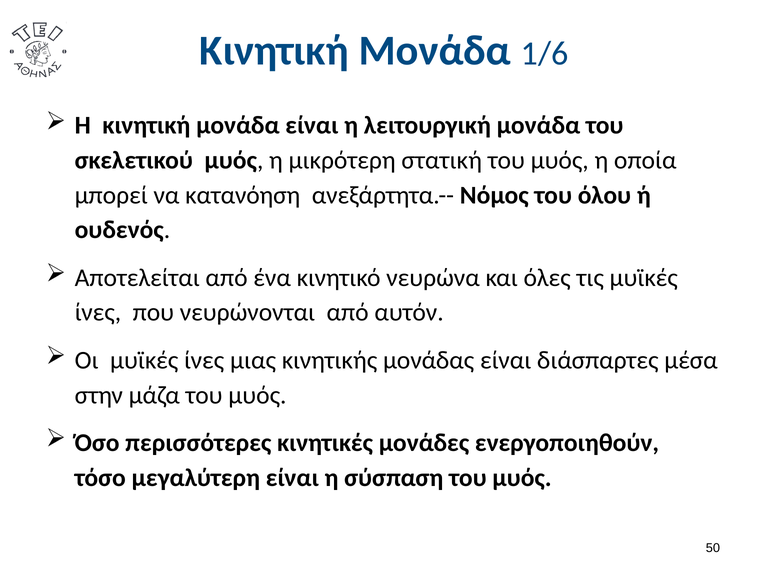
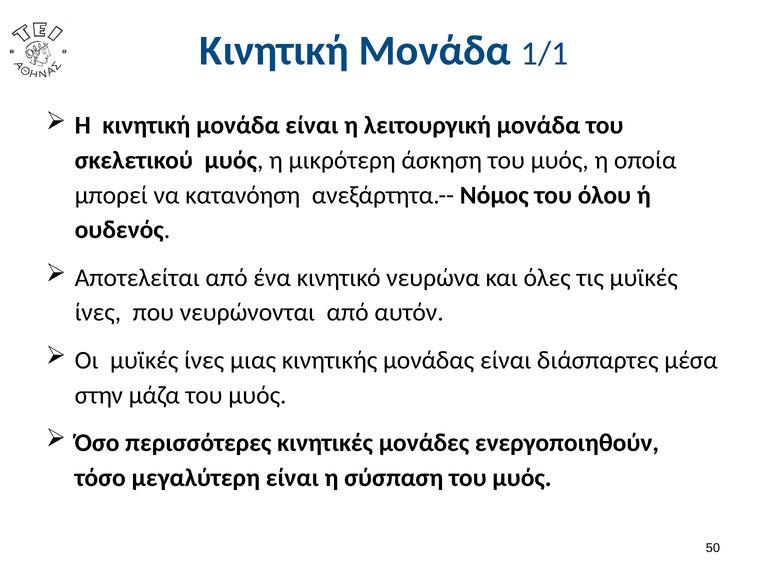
1/6: 1/6 -> 1/1 (545, 54)
στατική: στατική -> άσκηση (442, 160)
